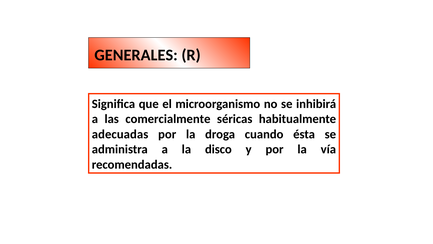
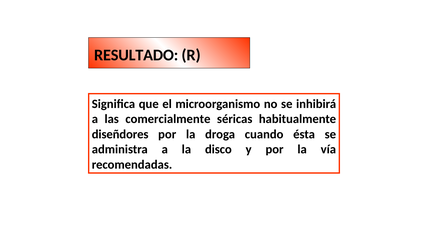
GENERALES: GENERALES -> RESULTADO (136, 55)
adecuadas: adecuadas -> diseñdores (120, 134)
